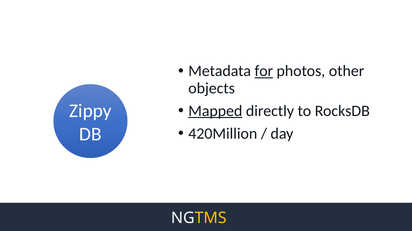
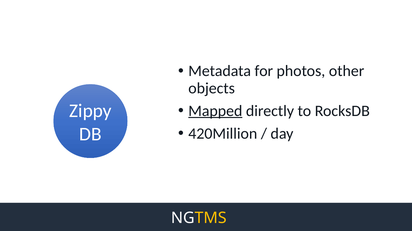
for underline: present -> none (264, 71)
